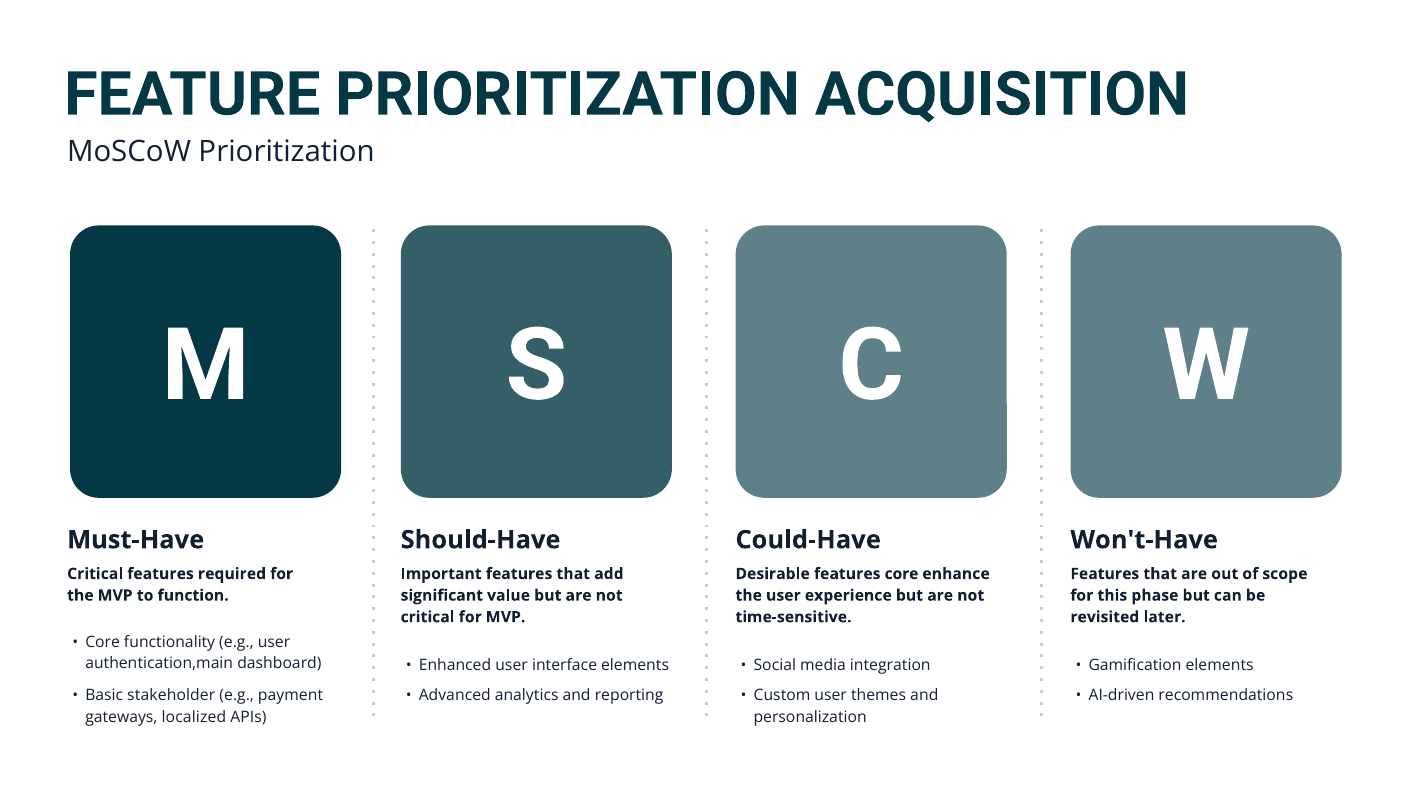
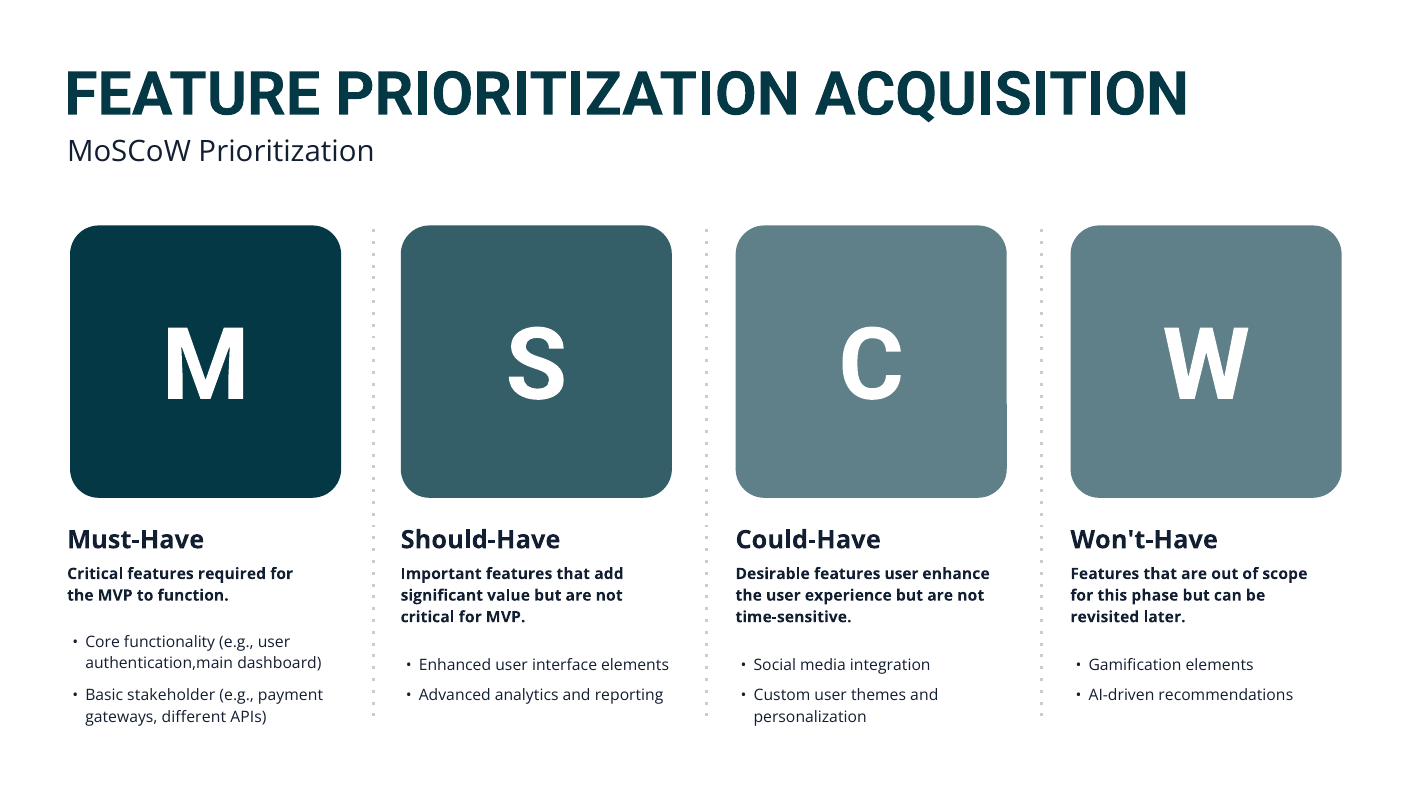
features core: core -> user (901, 574)
localized: localized -> different (194, 717)
